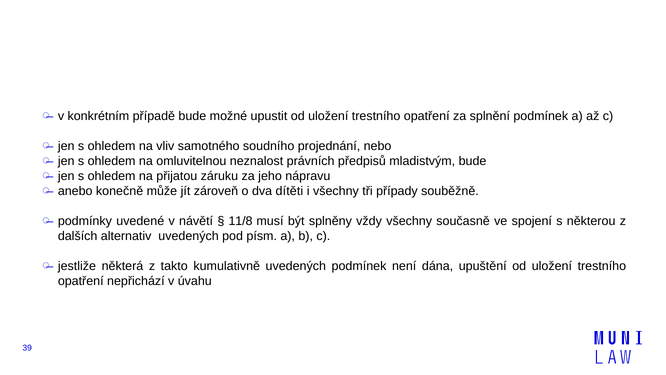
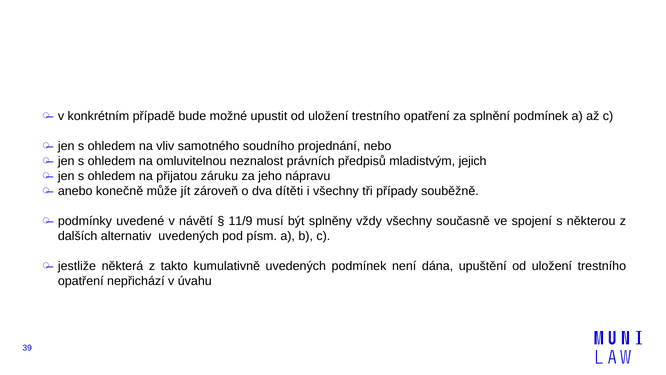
mladistvým bude: bude -> jejich (473, 161)
11/8: 11/8 -> 11/9 (241, 221)
